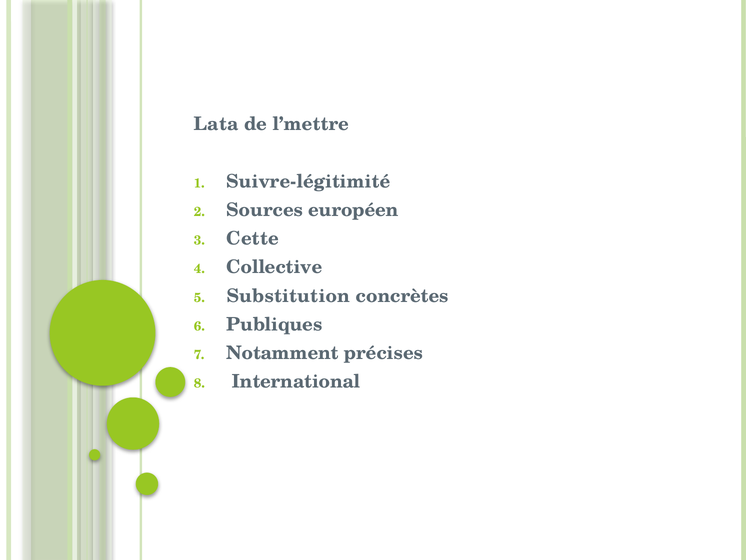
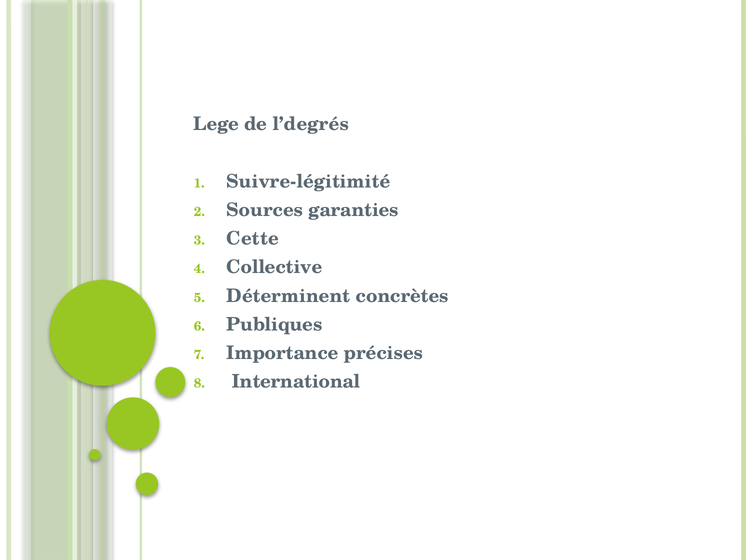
Lata: Lata -> Lege (216, 124)
l’mettre: l’mettre -> l’degrés (311, 124)
européen: européen -> garanties (354, 210)
Substitution: Substitution -> Déterminent (288, 296)
Notamment: Notamment -> Importance (282, 353)
